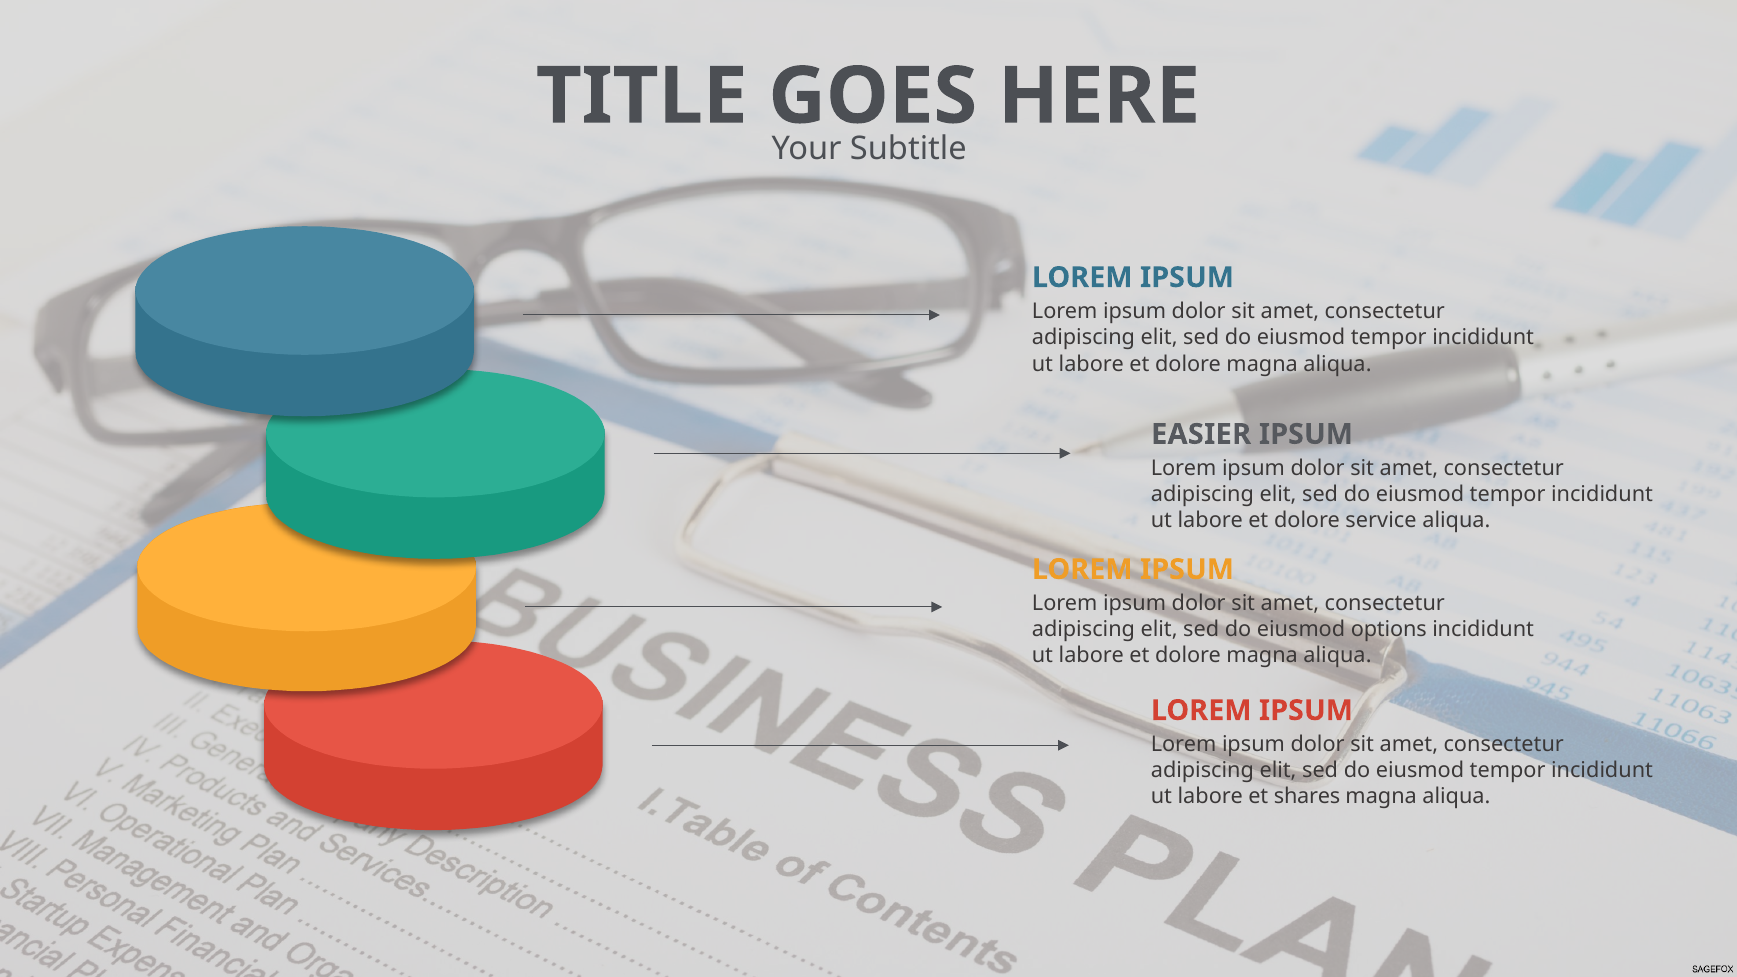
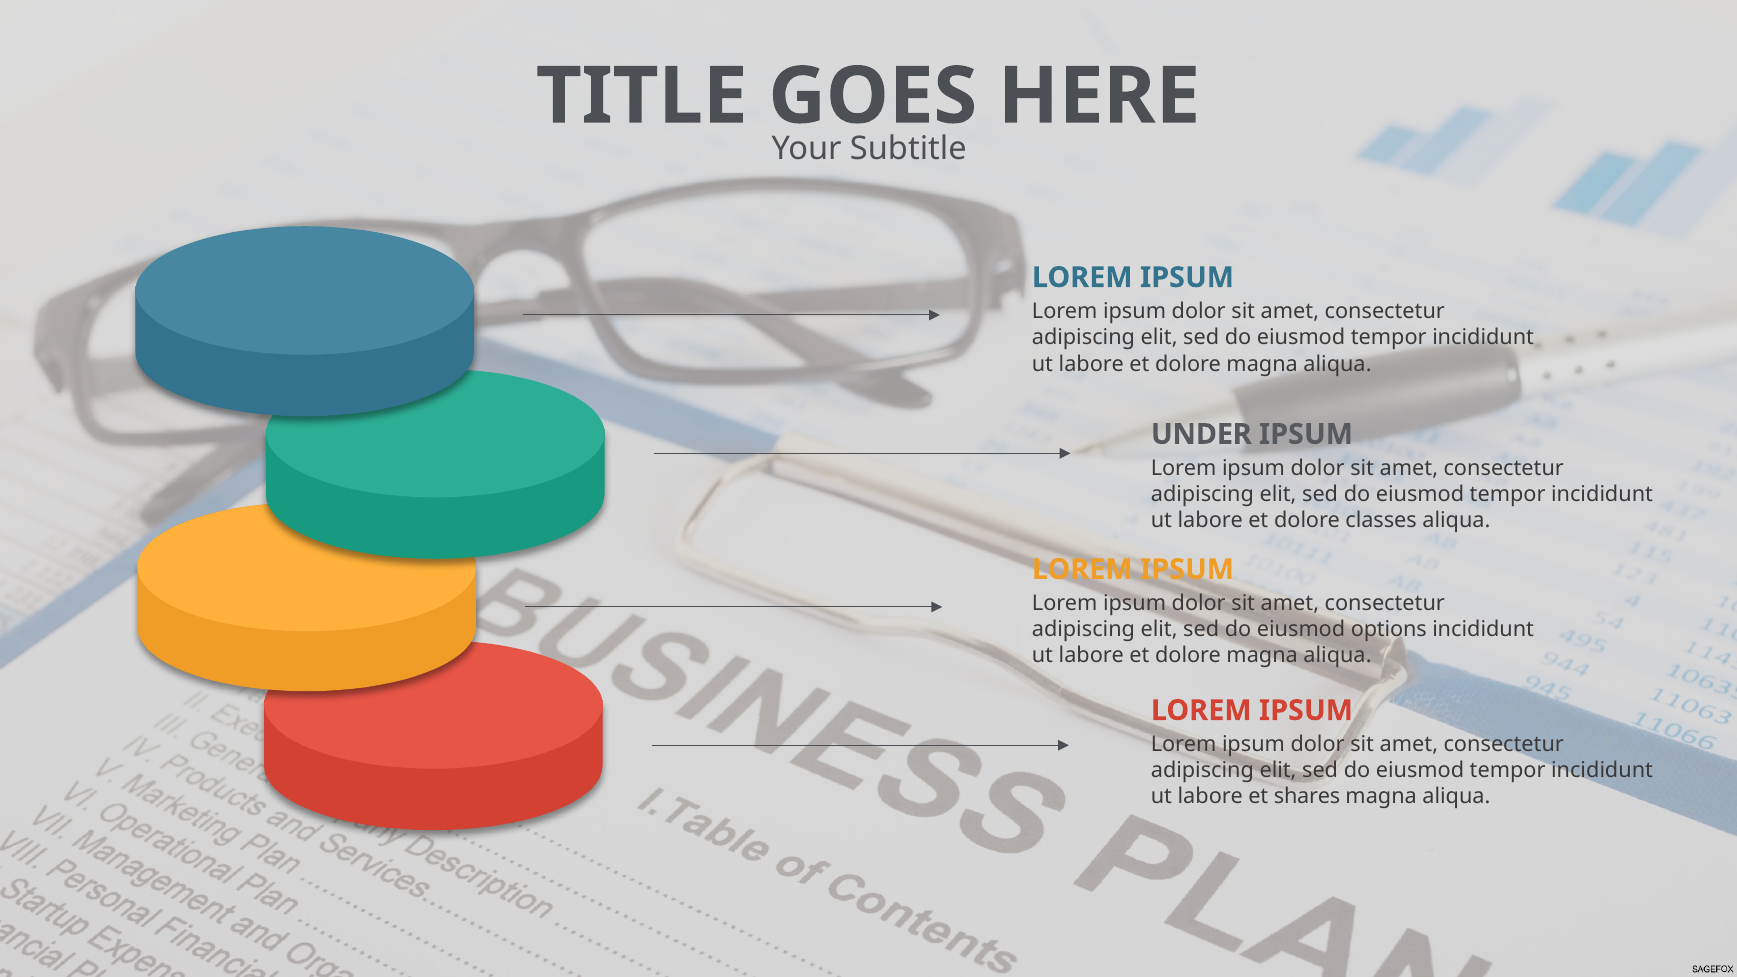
EASIER: EASIER -> UNDER (1201, 434)
service: service -> classes (1381, 521)
